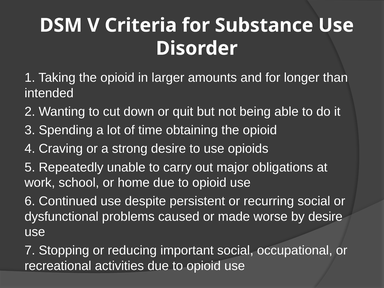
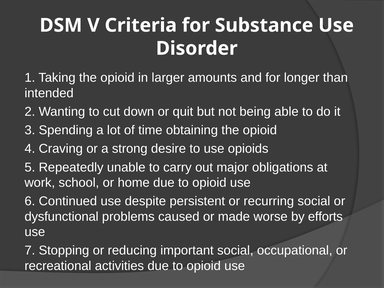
by desire: desire -> efforts (325, 217)
